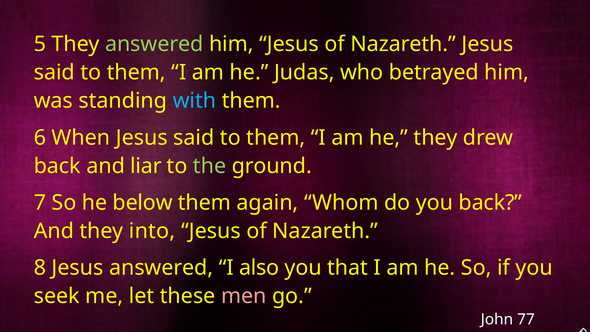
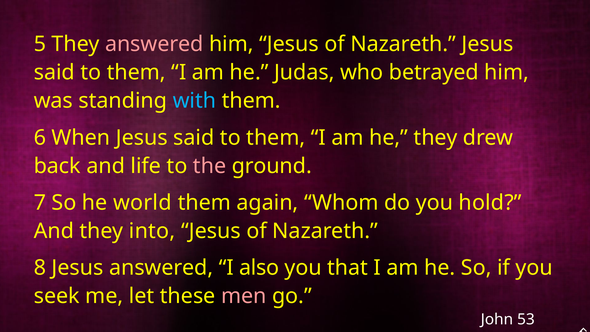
answered colour: light green -> pink (154, 44)
liar: liar -> life (146, 166)
the colour: light green -> pink (210, 166)
below: below -> world (142, 203)
you back: back -> hold (490, 203)
77: 77 -> 53 (526, 319)
